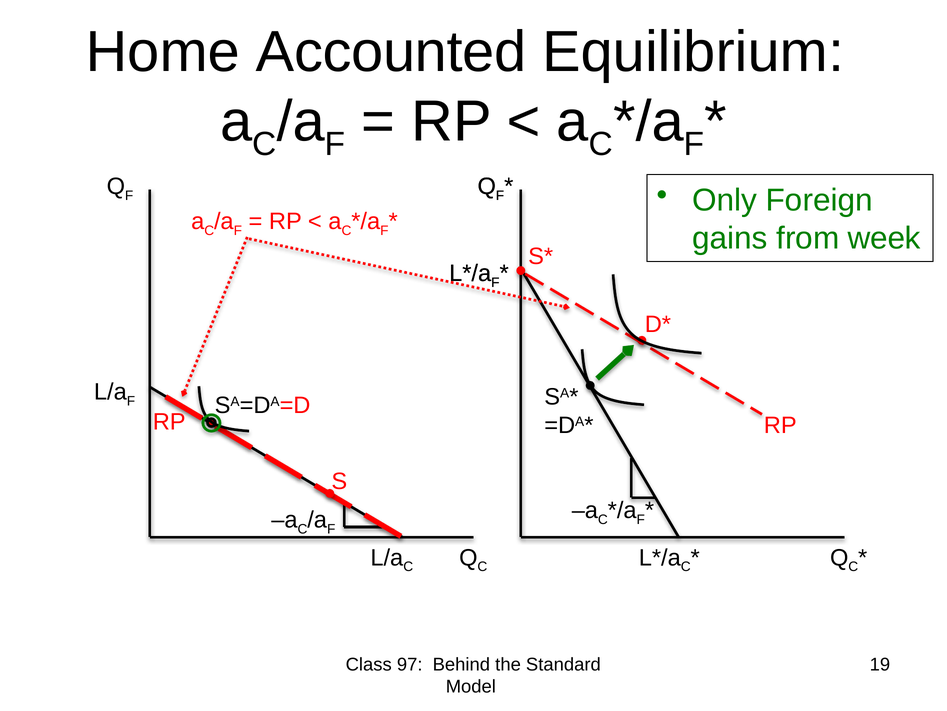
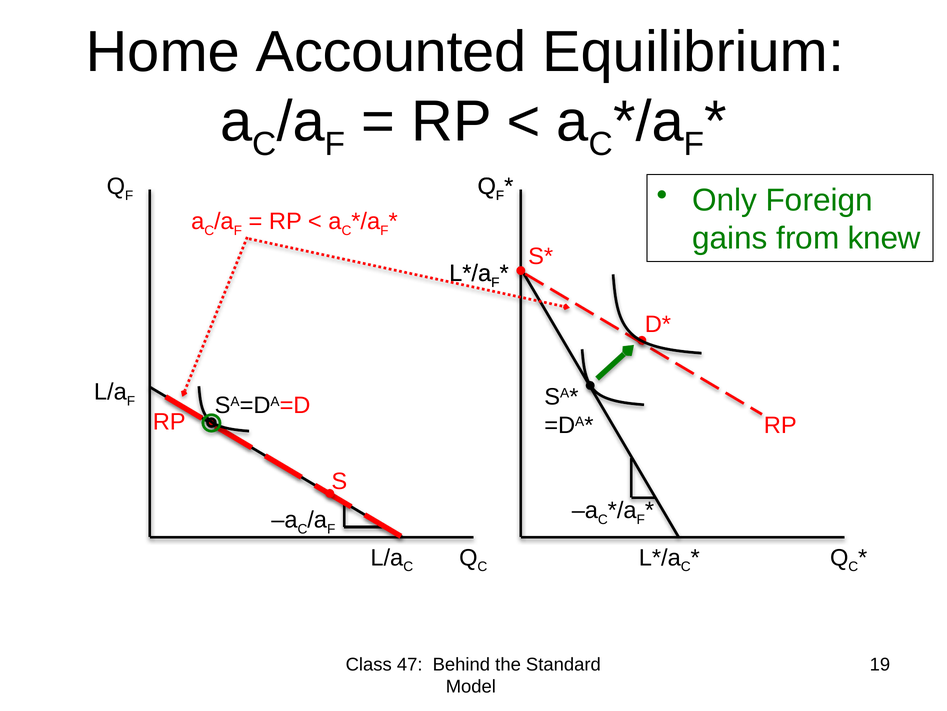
week: week -> knew (884, 238)
97: 97 -> 47 (410, 664)
